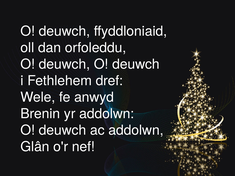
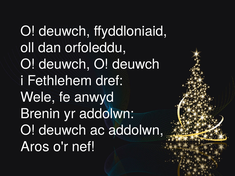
Glân: Glân -> Aros (35, 147)
